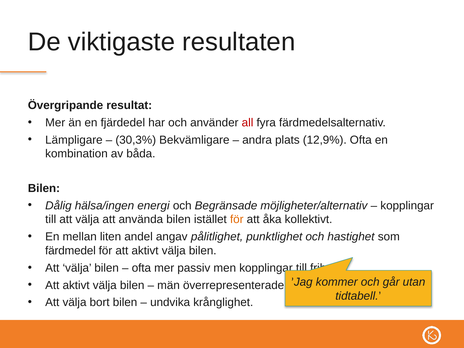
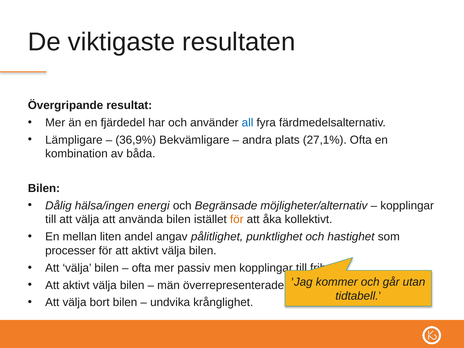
all colour: red -> blue (248, 123)
30,3%: 30,3% -> 36,9% (136, 140)
12,9%: 12,9% -> 27,1% (325, 140)
färdmedel: färdmedel -> processer (70, 251)
